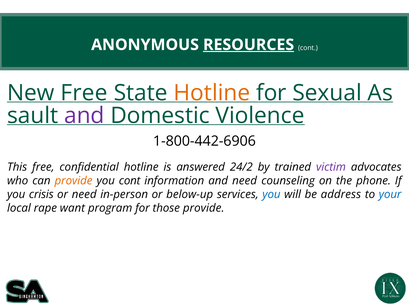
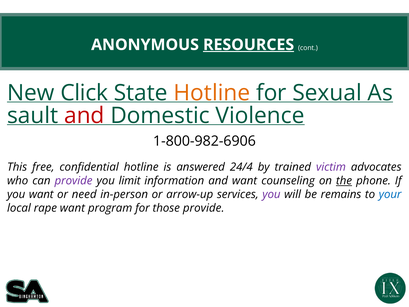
New Free: Free -> Click (84, 93)
and colour: purple -> red (84, 116)
1-800-442-6906: 1-800-442-6906 -> 1-800-982-6906 (204, 141)
24/2: 24/2 -> 24/4 (241, 167)
provide colour: orange -> purple (74, 181)
you cont: cont -> limit (130, 181)
and need: need -> want (245, 181)
the underline: none -> present (344, 181)
you crisis: crisis -> want (41, 194)
below-up: below-up -> arrow-up (190, 194)
you colour: blue -> purple (271, 194)
address: address -> remains (341, 194)
